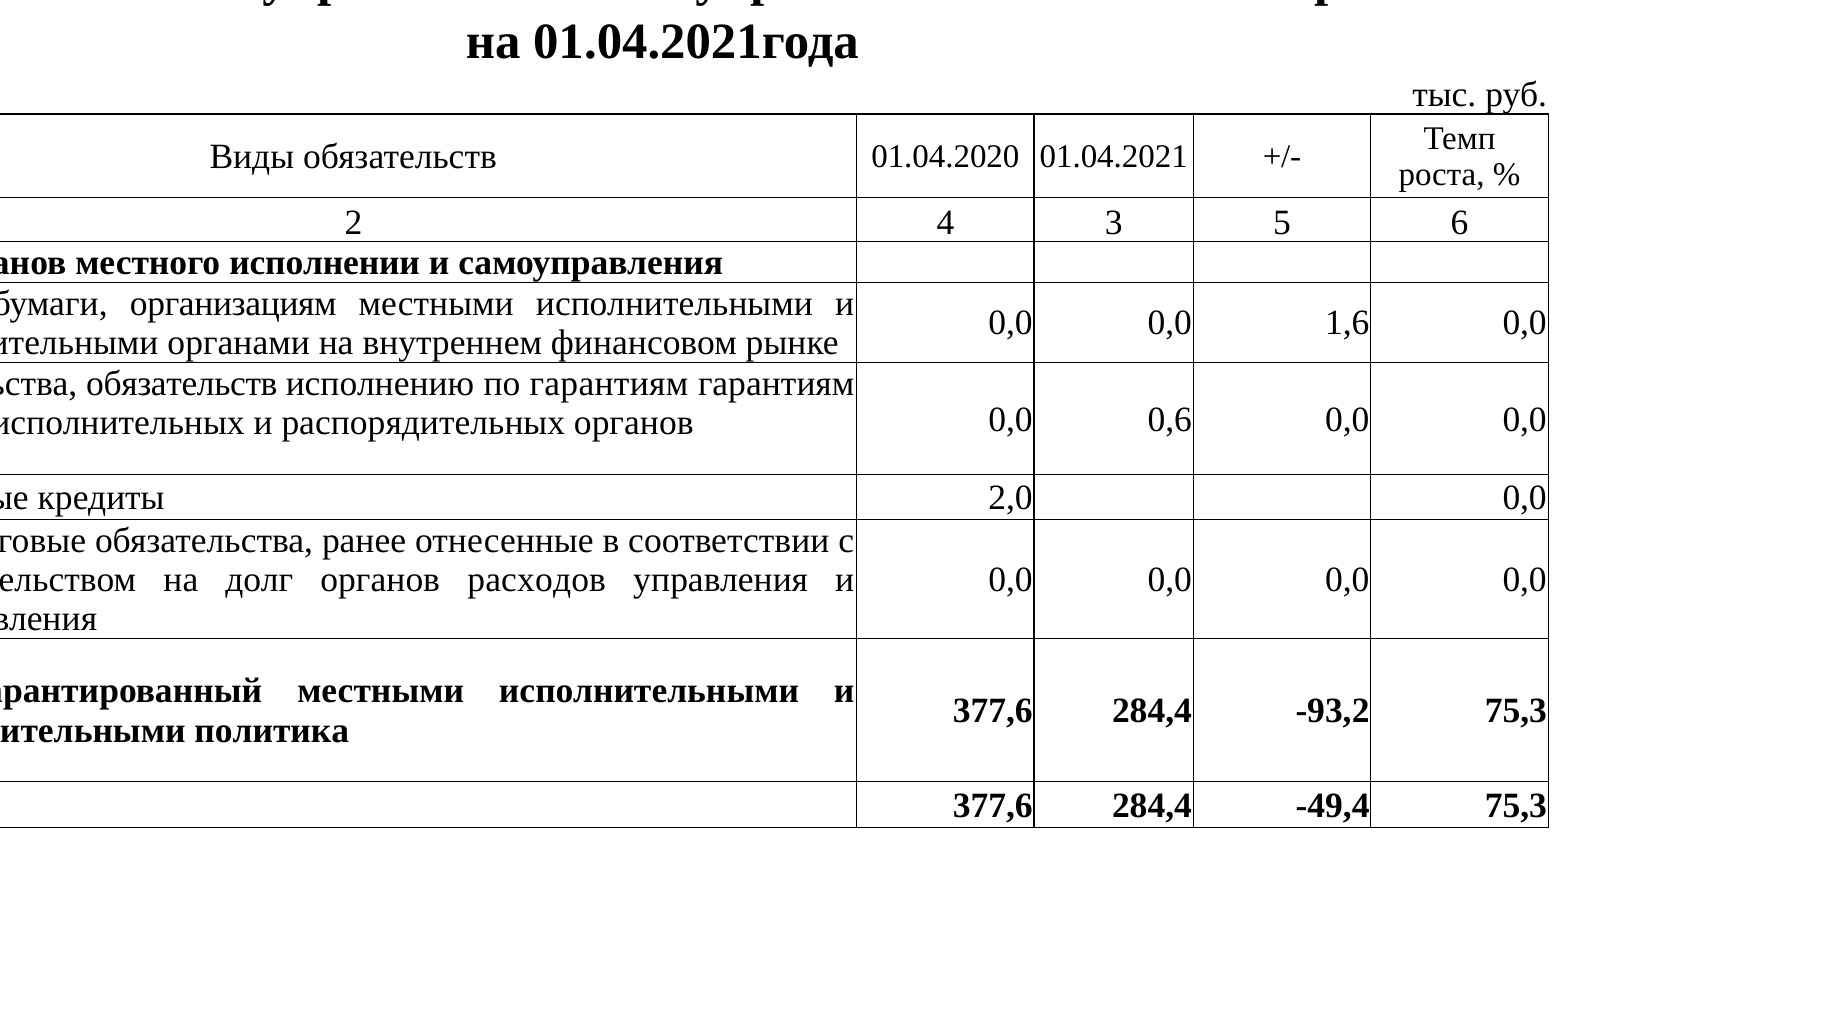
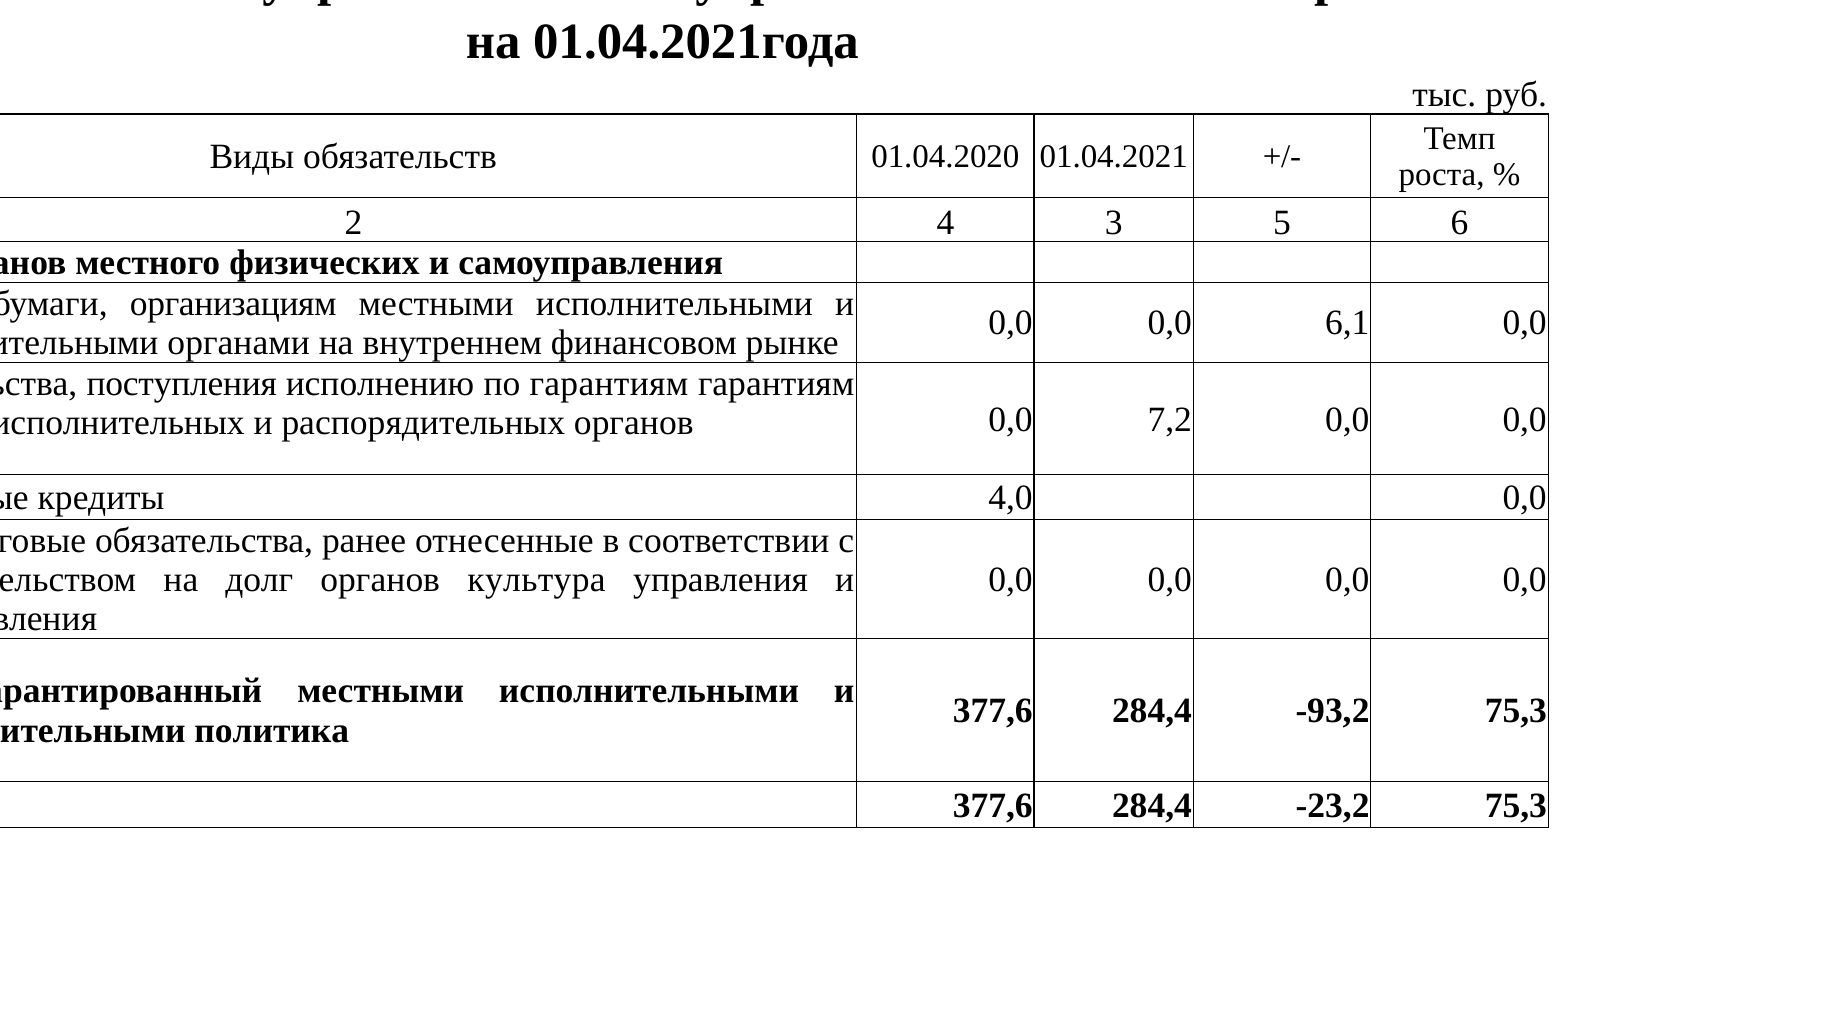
исполнении: исполнении -> физических (324, 263)
1,6: 1,6 -> 6,1 (1347, 323)
обязательств: обязательств -> поступления (182, 383)
0,6: 0,6 -> 7,2 (1170, 419)
2,0: 2,0 -> 4,0 (1011, 498)
расходов: расходов -> культура (537, 580)
-49,4: -49,4 -> -23,2 (1333, 805)
